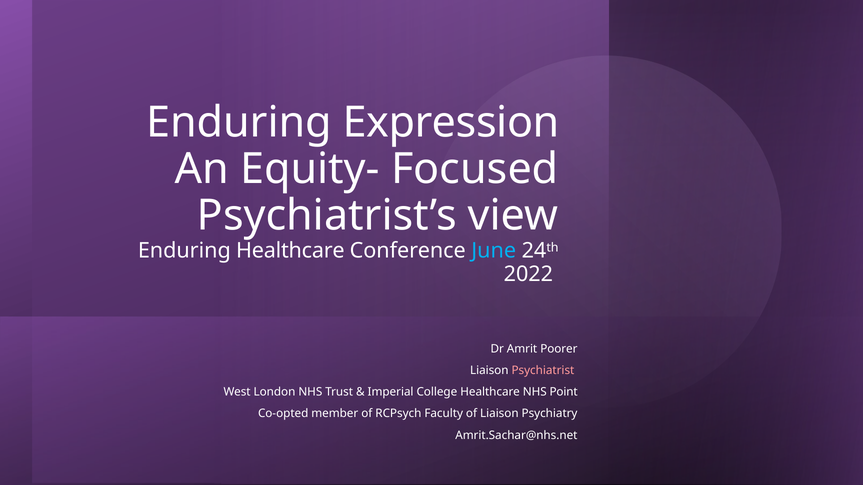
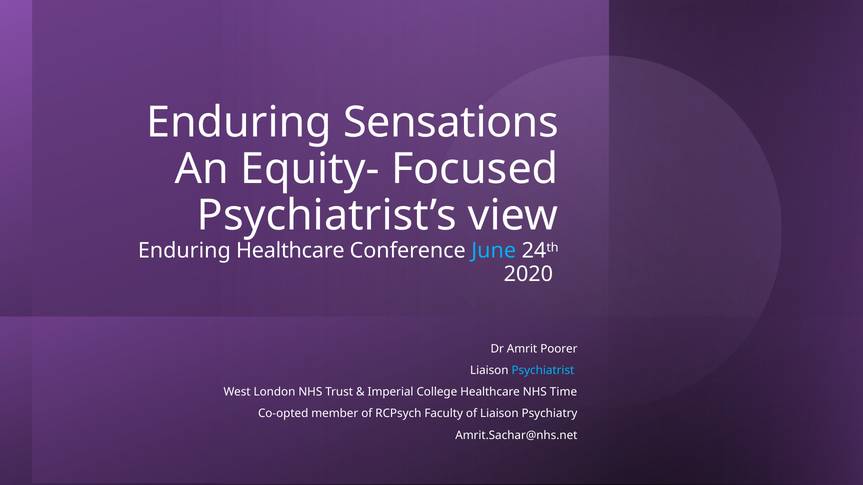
Expression: Expression -> Sensations (451, 123)
2022: 2022 -> 2020 (528, 274)
Psychiatrist colour: pink -> light blue (543, 371)
Point: Point -> Time (563, 392)
